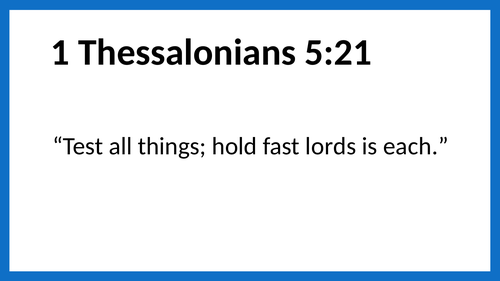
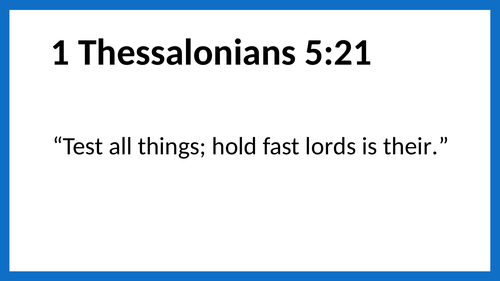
each: each -> their (416, 146)
